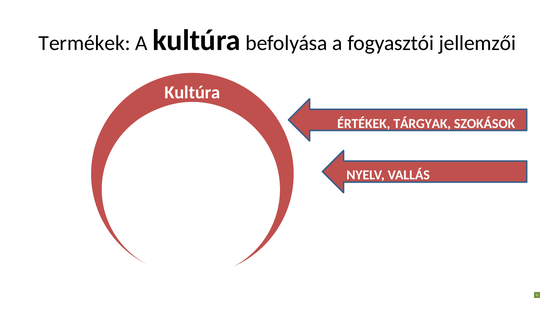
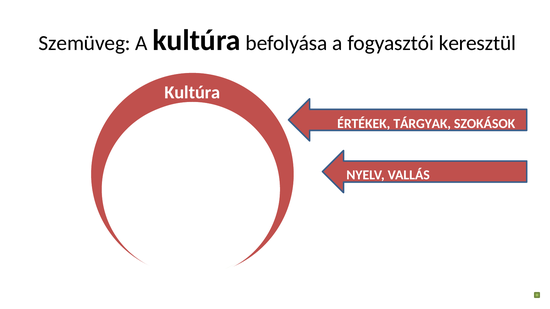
Termékek: Termékek -> Szemüveg (85, 43)
jellemzői: jellemzői -> keresztül (477, 43)
